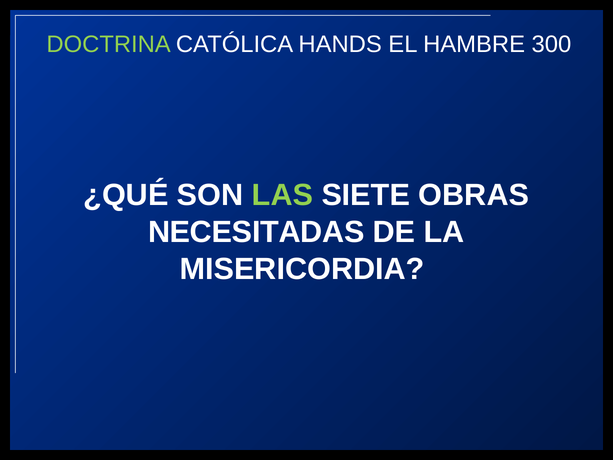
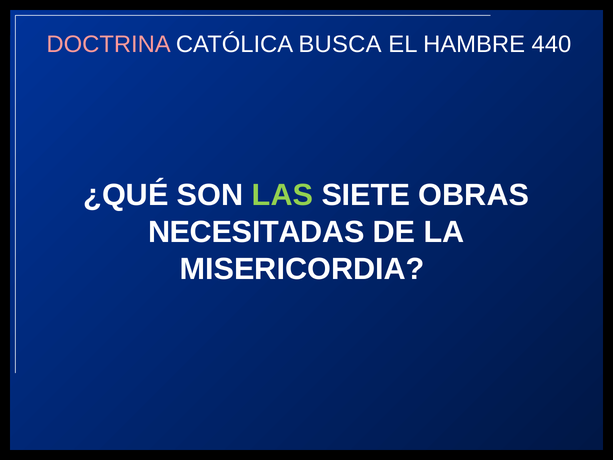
DOCTRINA colour: light green -> pink (109, 45)
HANDS: HANDS -> BUSCA (340, 45)
300: 300 -> 440 (551, 45)
